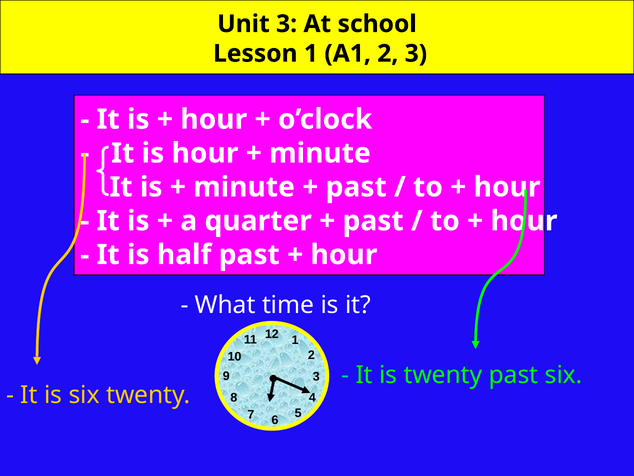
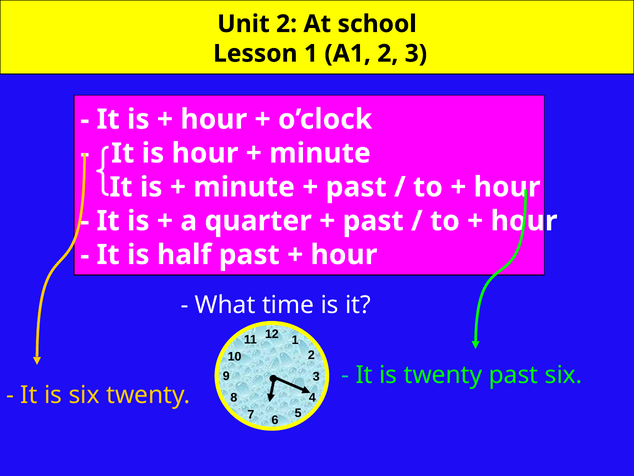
Unit 3: 3 -> 2 (287, 24)
